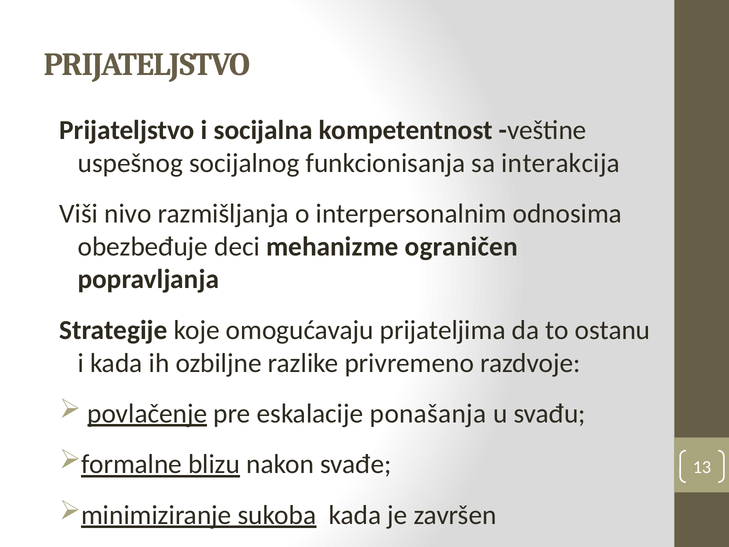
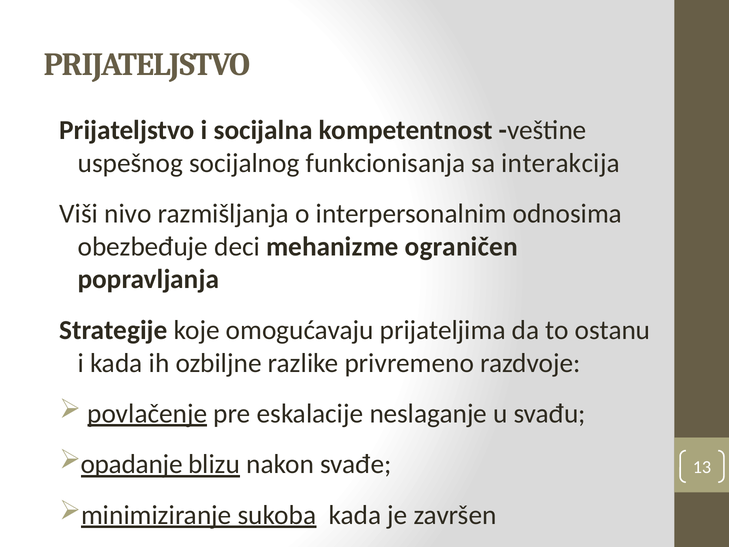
ponašanja: ponašanja -> neslaganje (428, 413)
formalne: formalne -> opadanje (132, 464)
